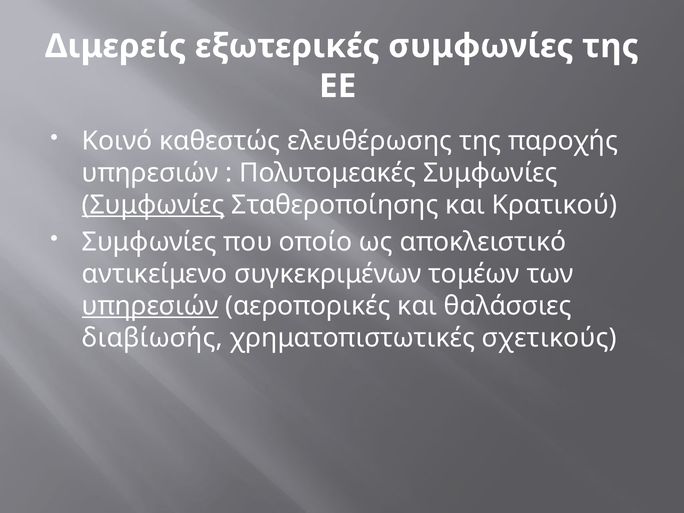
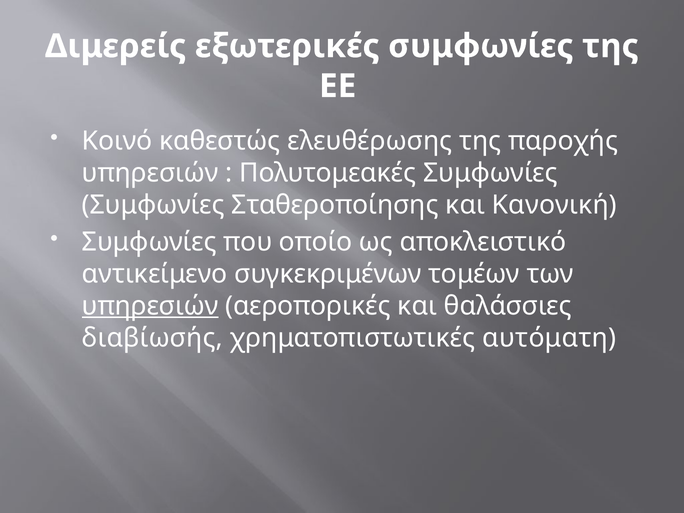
Συμφωνίες underline: present -> none (153, 205)
Κρατικού: Κρατικού -> Κανονική (554, 205)
σχετικούς: σχετικούς -> αυτόματη (549, 338)
